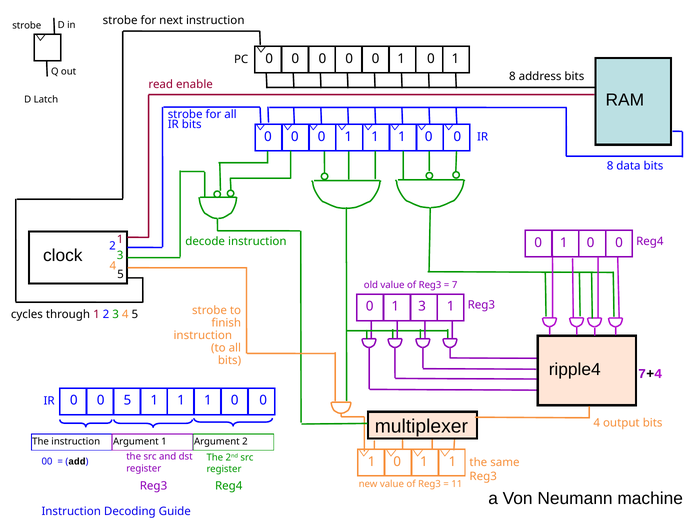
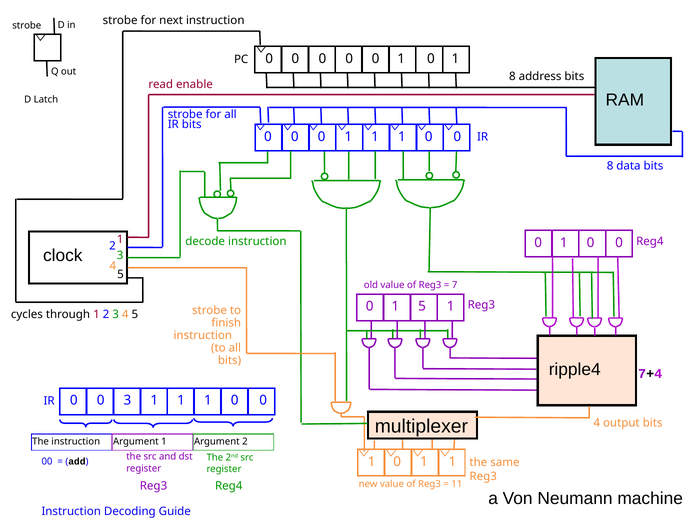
1 3: 3 -> 5 (422, 306)
0 5: 5 -> 3 (127, 400)
